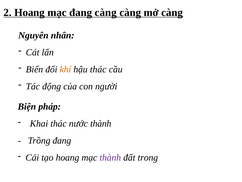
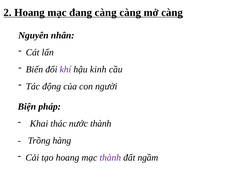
khí colour: orange -> purple (65, 69)
hậu thác: thác -> kinh (98, 69)
Trồng đang: đang -> hàng (62, 140)
trong: trong -> ngầm (148, 157)
